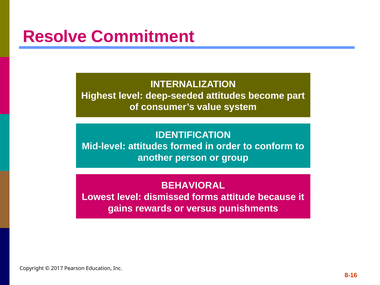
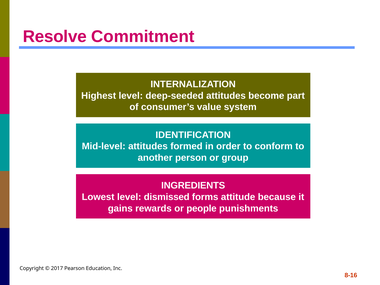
BEHAVIORAL: BEHAVIORAL -> INGREDIENTS (193, 186)
versus: versus -> people (202, 208)
